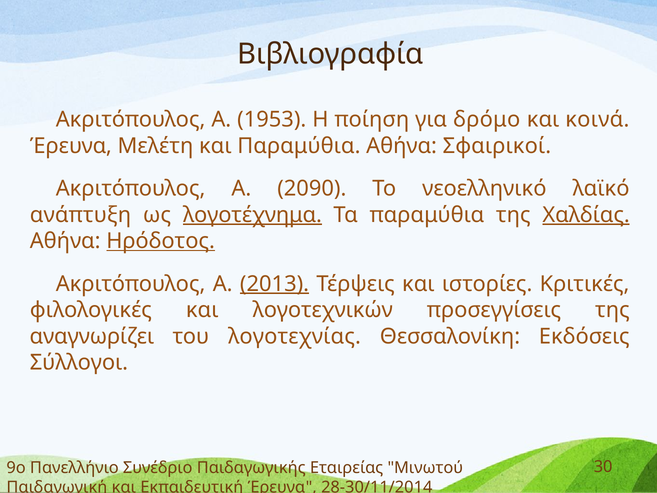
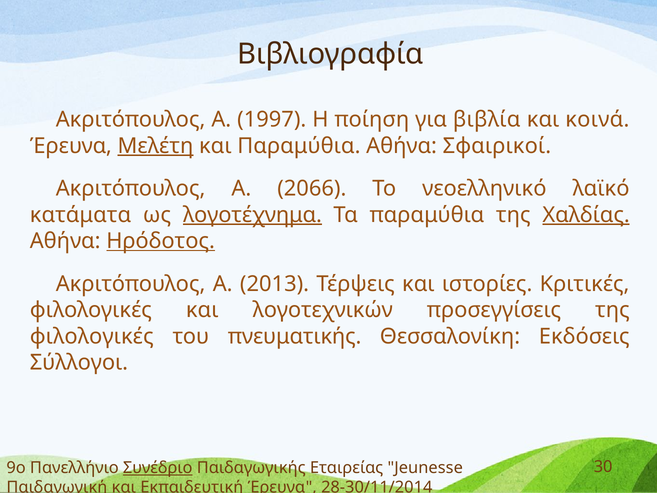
1953: 1953 -> 1997 (272, 119)
δρόμο: δρόμο -> βιβλία (487, 119)
Μελέτη underline: none -> present (155, 146)
2090: 2090 -> 2066 (312, 188)
ανάπτυξη: ανάπτυξη -> κατάματα (80, 215)
2013 underline: present -> none (275, 284)
αναγνωρίζει: αναγνωρίζει -> φιλολογικές (92, 336)
λογοτεχνίας: λογοτεχνίας -> πνευματικής (295, 336)
Συνέδριο underline: none -> present (158, 468)
Μινωτού: Μινωτού -> Jeunesse (425, 468)
